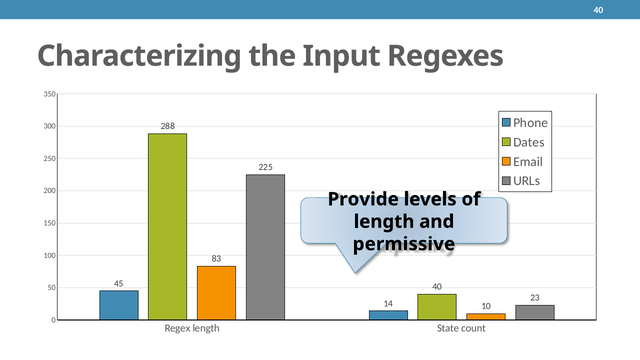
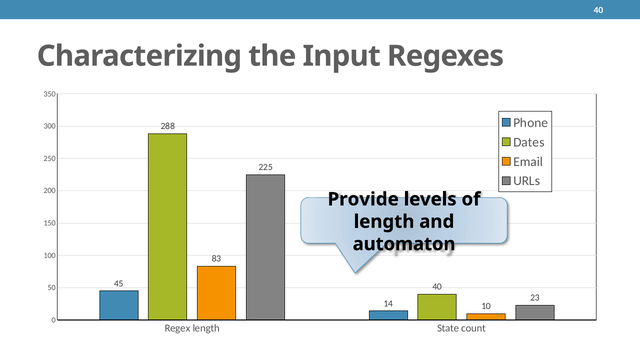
permissive: permissive -> automaton (404, 244)
